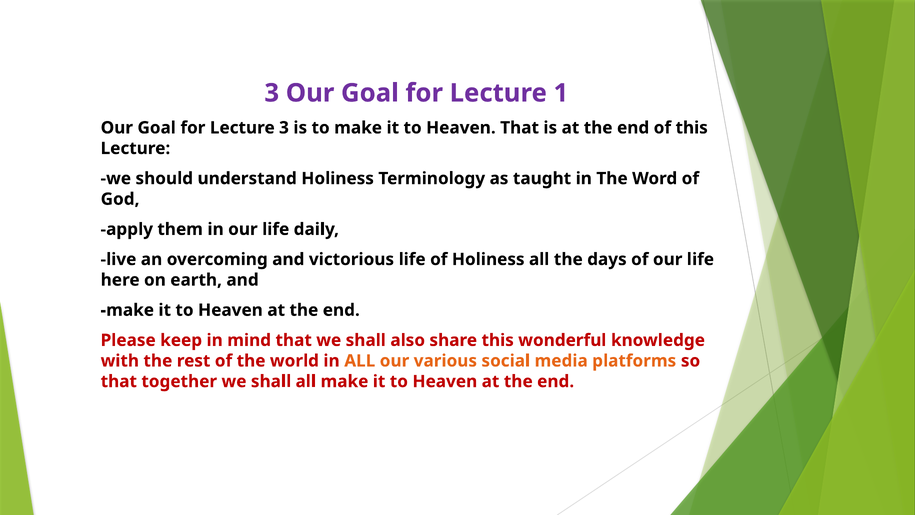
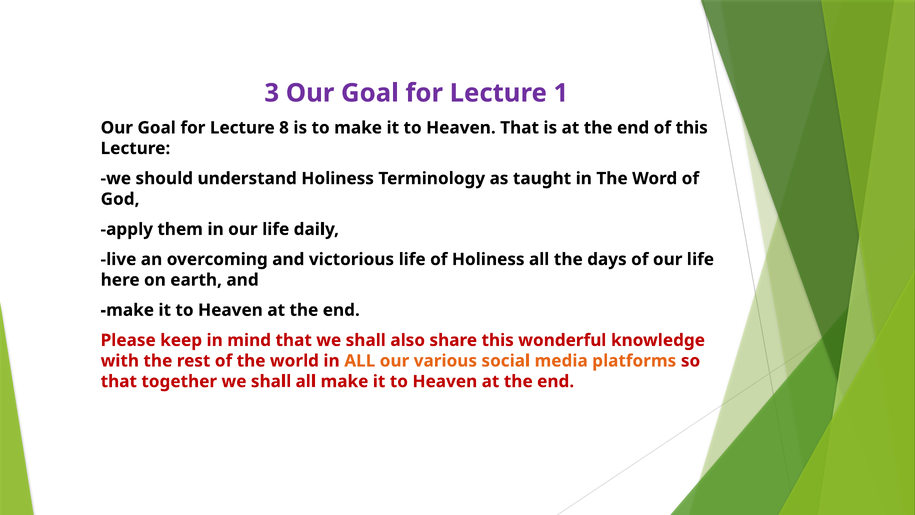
Lecture 3: 3 -> 8 (284, 128)
